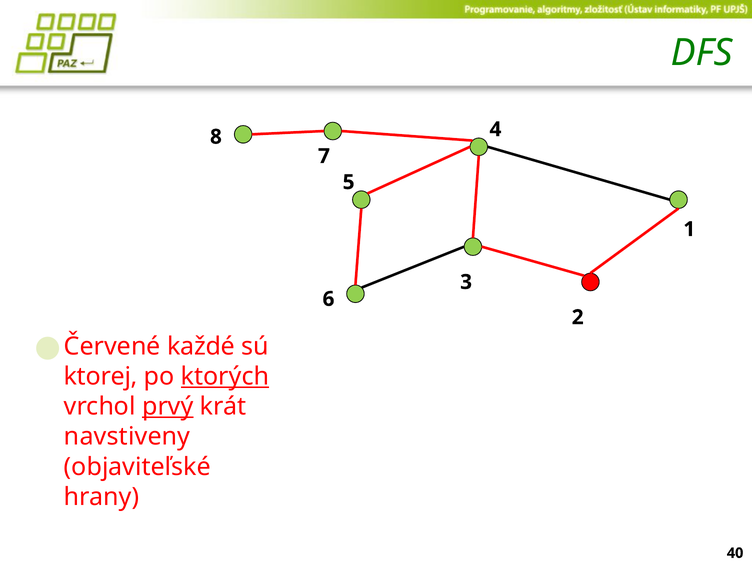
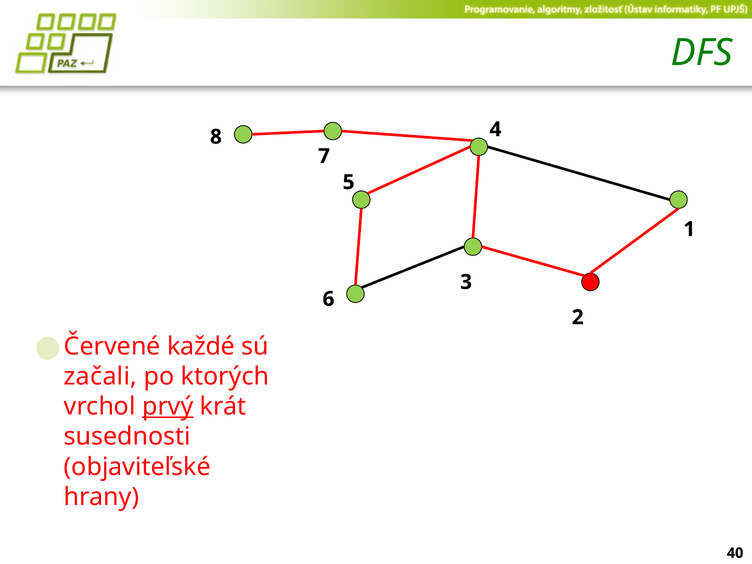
ktorej: ktorej -> začali (100, 377)
ktorých underline: present -> none (225, 377)
navstiveny: navstiveny -> susednosti (127, 437)
